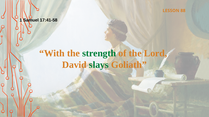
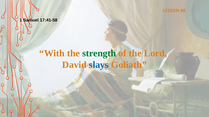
slays colour: green -> blue (99, 65)
